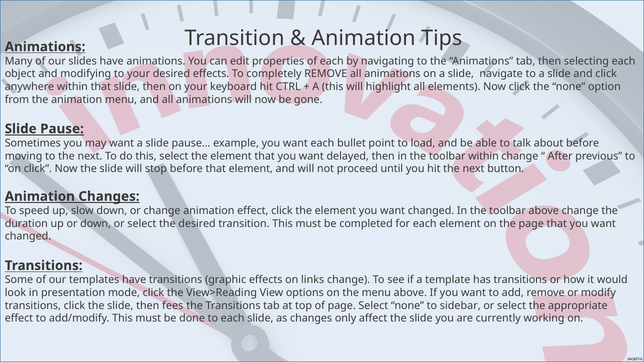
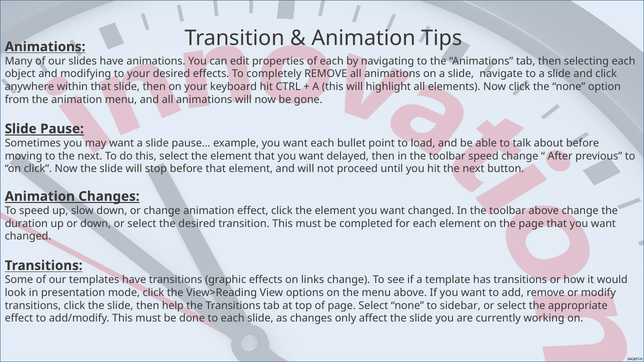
toolbar within: within -> speed (483, 156)
fees: fees -> help (173, 306)
